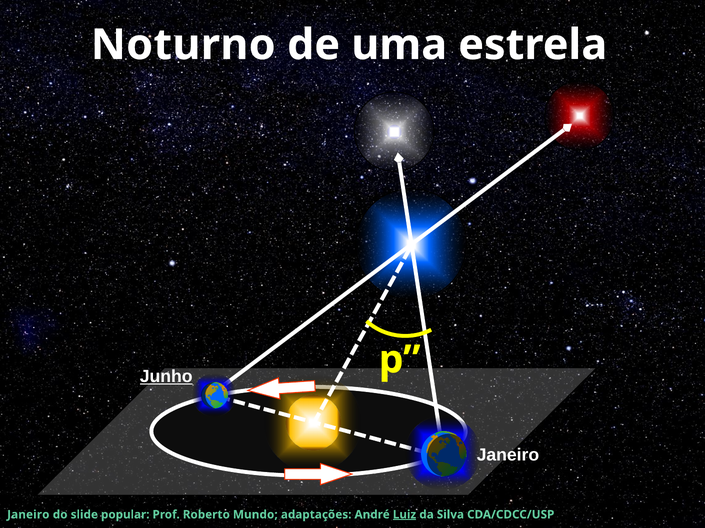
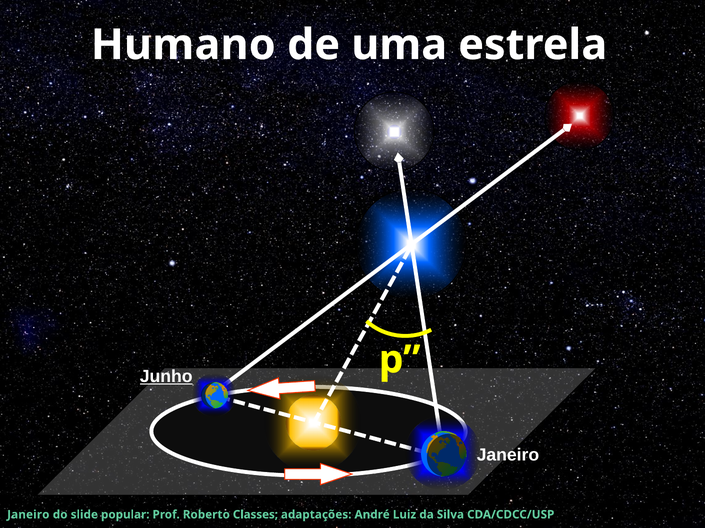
Noturno: Noturno -> Humano (183, 45)
Mundo: Mundo -> Classes (255, 515)
Luiz underline: present -> none (404, 515)
